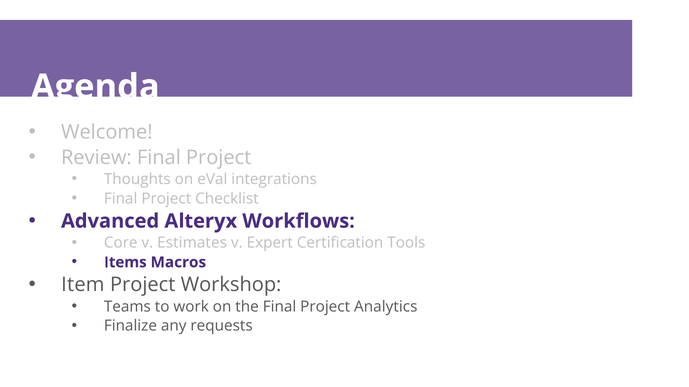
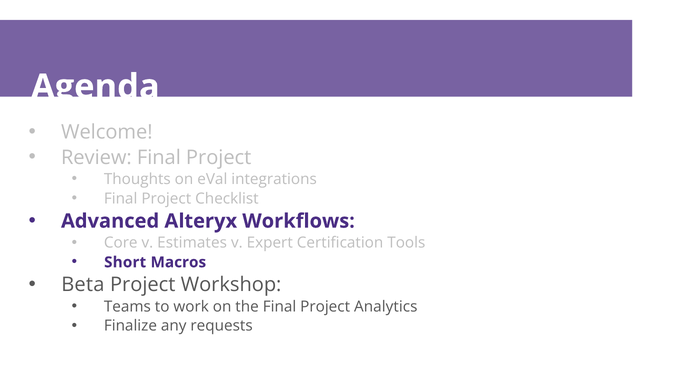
Items: Items -> Short (125, 263)
Item: Item -> Beta (83, 285)
